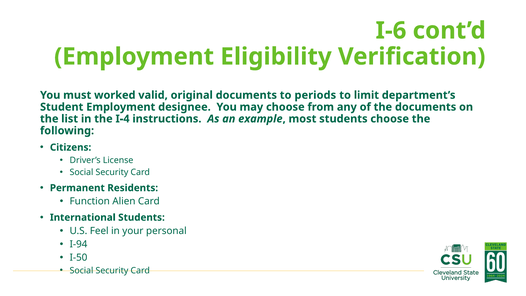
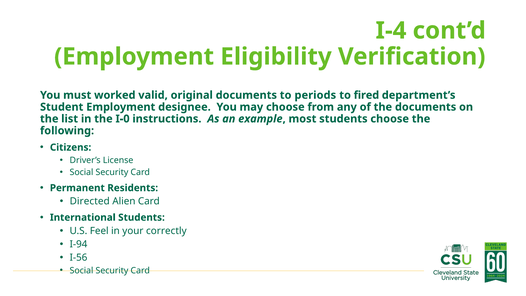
I-6: I-6 -> I-4 (391, 31)
limit: limit -> fired (366, 95)
I-4: I-4 -> I-0 (123, 119)
Function: Function -> Directed (90, 201)
personal: personal -> correctly (166, 231)
I-50: I-50 -> I-56 (79, 258)
